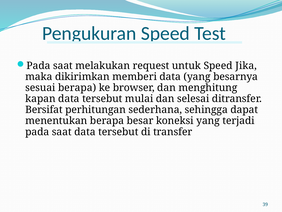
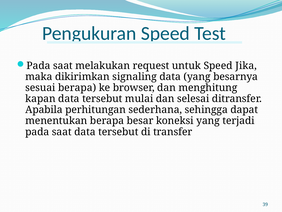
memberi: memberi -> signaling (135, 77)
Bersifat: Bersifat -> Apabila (44, 110)
